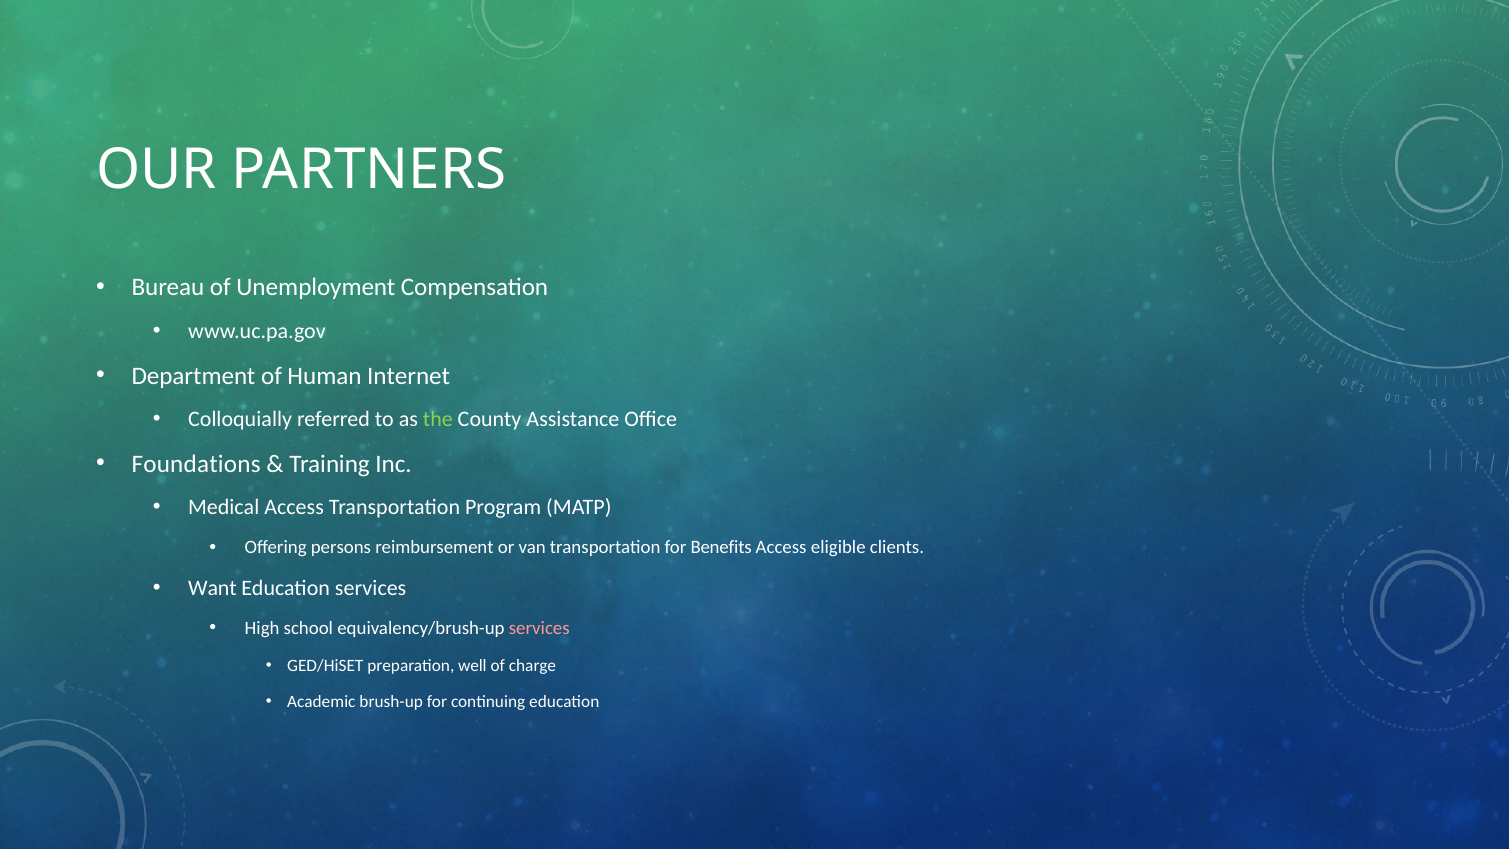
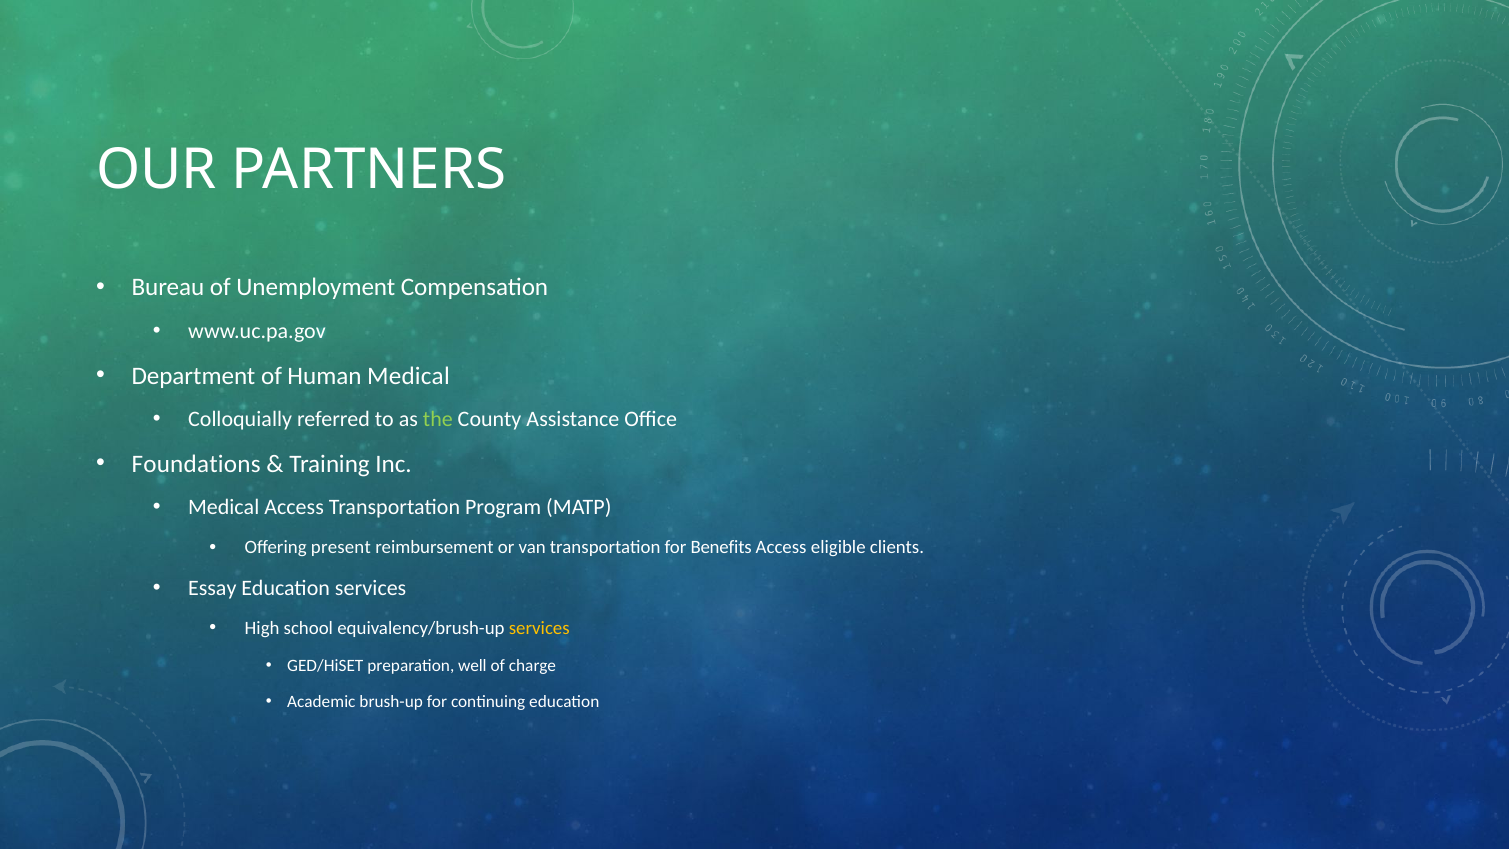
Human Internet: Internet -> Medical (408, 376)
persons: persons -> present (341, 548)
Want: Want -> Essay (212, 588)
services colour: pink -> yellow (539, 628)
